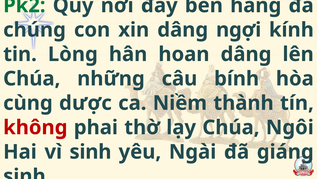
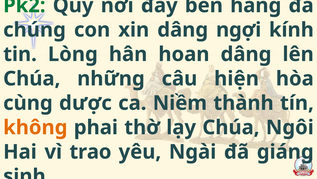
bính: bính -> hiện (236, 78)
không colour: red -> orange (35, 127)
vì sinh: sinh -> trao (90, 151)
